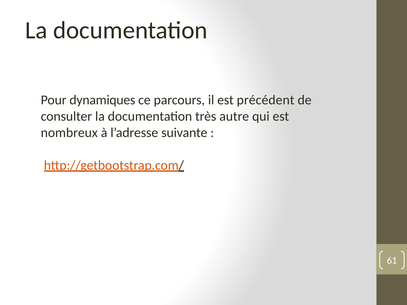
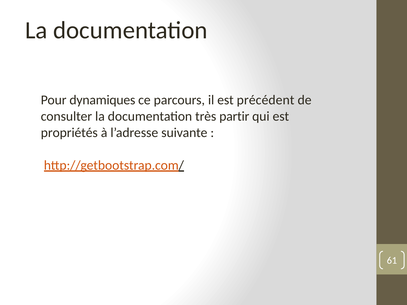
autre: autre -> partir (234, 117)
nombreux: nombreux -> propriétés (69, 133)
